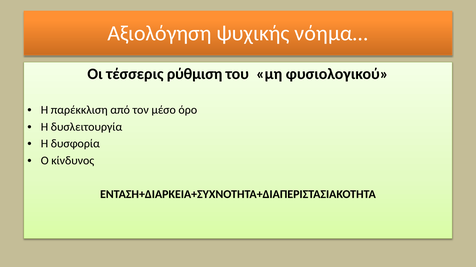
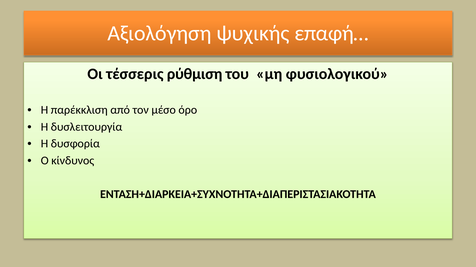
νόημα…: νόημα… -> επαφή… (331, 33)
